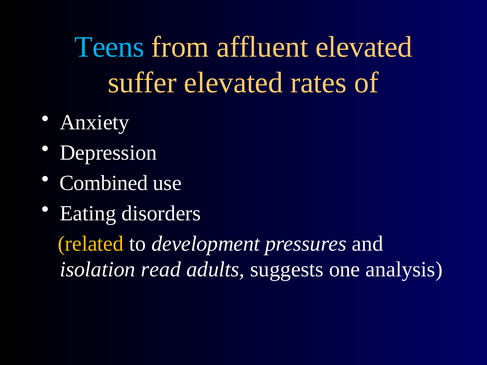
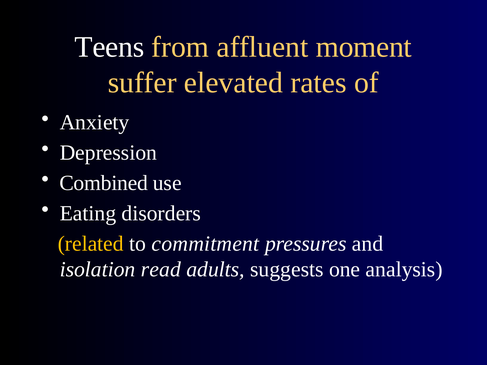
Teens colour: light blue -> white (109, 47)
affluent elevated: elevated -> moment (364, 47)
development: development -> commitment (205, 244)
